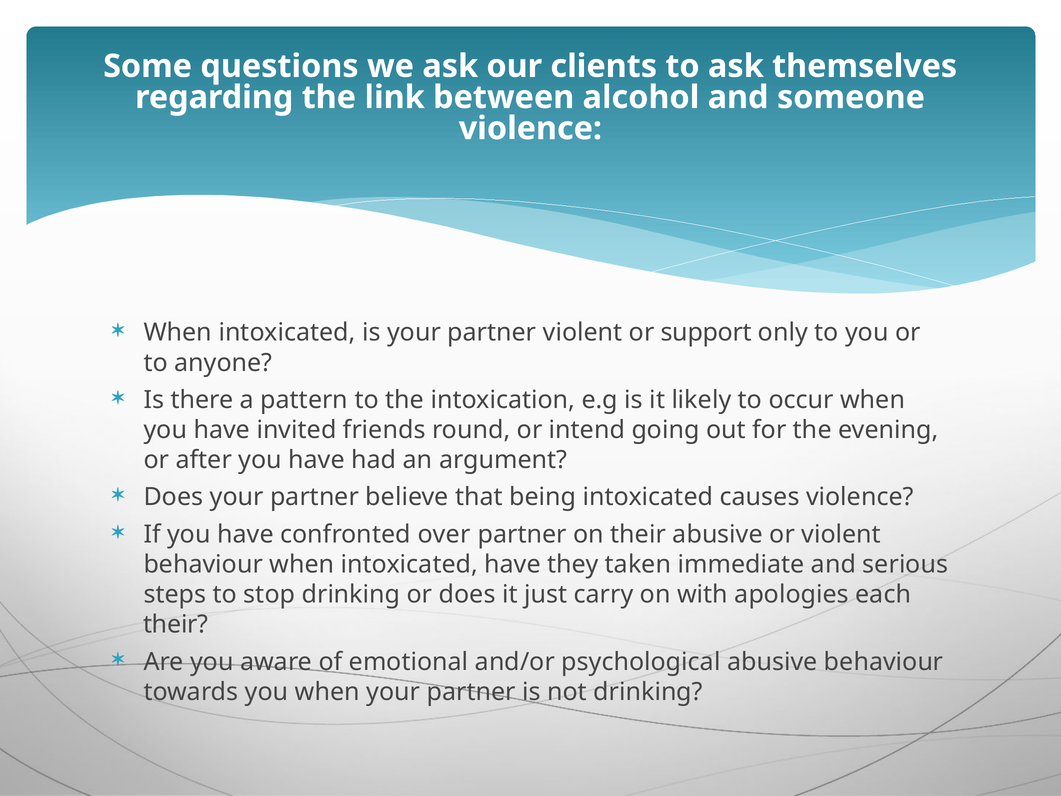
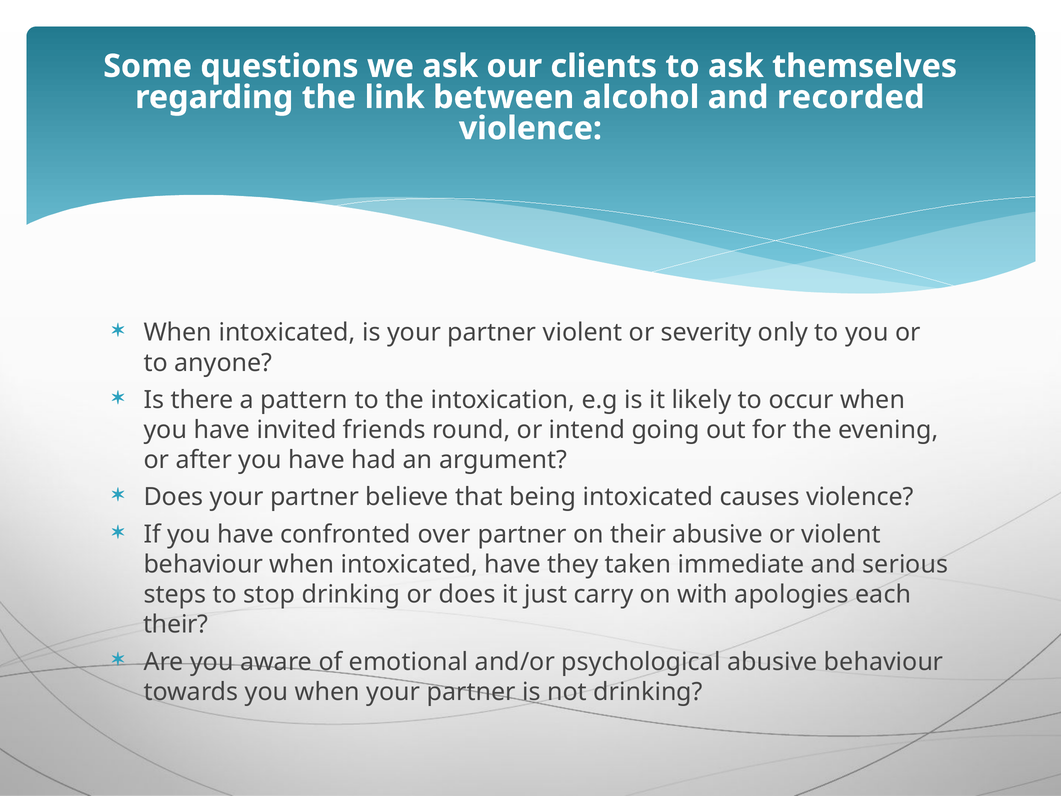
someone: someone -> recorded (851, 97)
support: support -> severity (706, 333)
